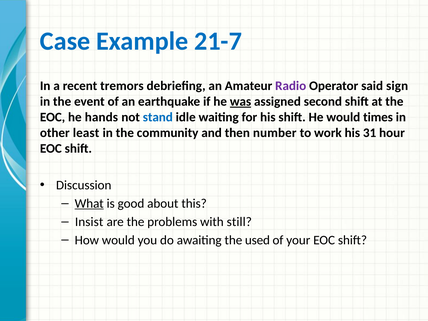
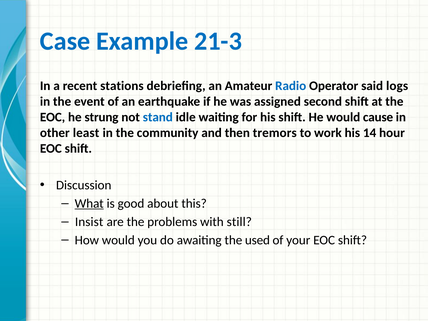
21-7: 21-7 -> 21-3 (218, 41)
tremors: tremors -> stations (122, 86)
Radio colour: purple -> blue (291, 86)
sign: sign -> logs (397, 86)
was underline: present -> none (240, 101)
hands: hands -> strung (102, 117)
times: times -> cause (378, 117)
number: number -> tremors (275, 133)
31: 31 -> 14 (370, 133)
